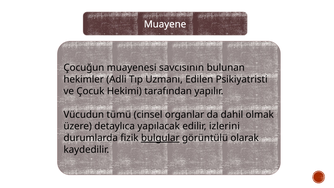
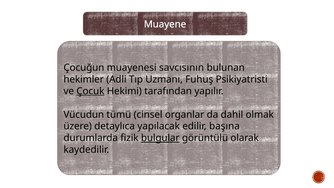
Edilen: Edilen -> Fuhuş (199, 79)
Çocuk underline: none -> present (90, 91)
izlerini: izlerini -> başına (224, 126)
